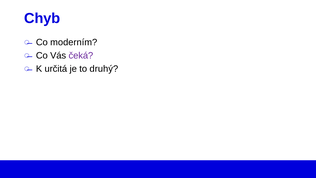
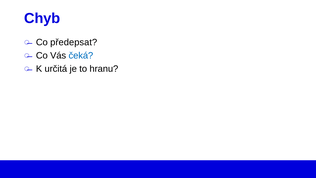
moderním: moderním -> předepsat (74, 42)
čeká colour: purple -> blue (81, 56)
druhý: druhý -> hranu (104, 69)
